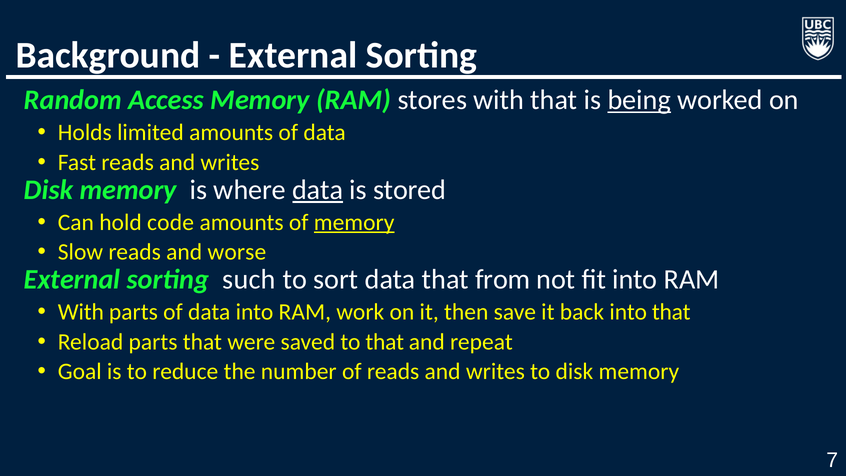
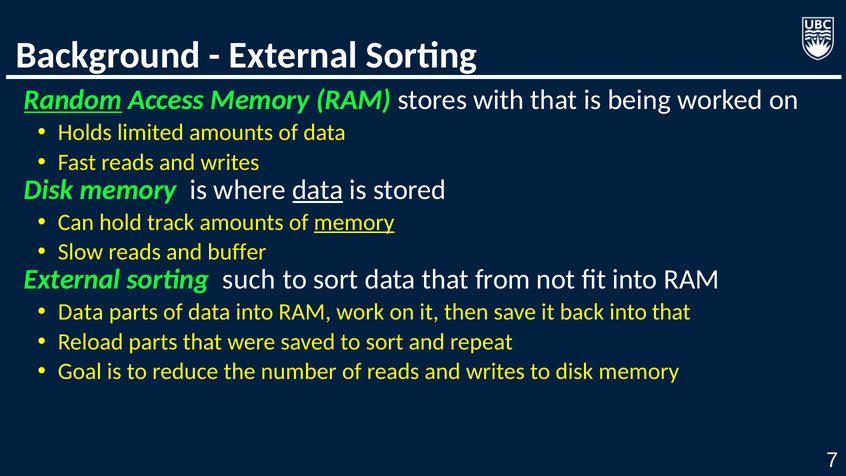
Random underline: none -> present (73, 100)
being underline: present -> none (639, 100)
code: code -> track (171, 222)
worse: worse -> buffer (237, 252)
With: With -> Data (81, 312)
saved to that: that -> sort (385, 342)
